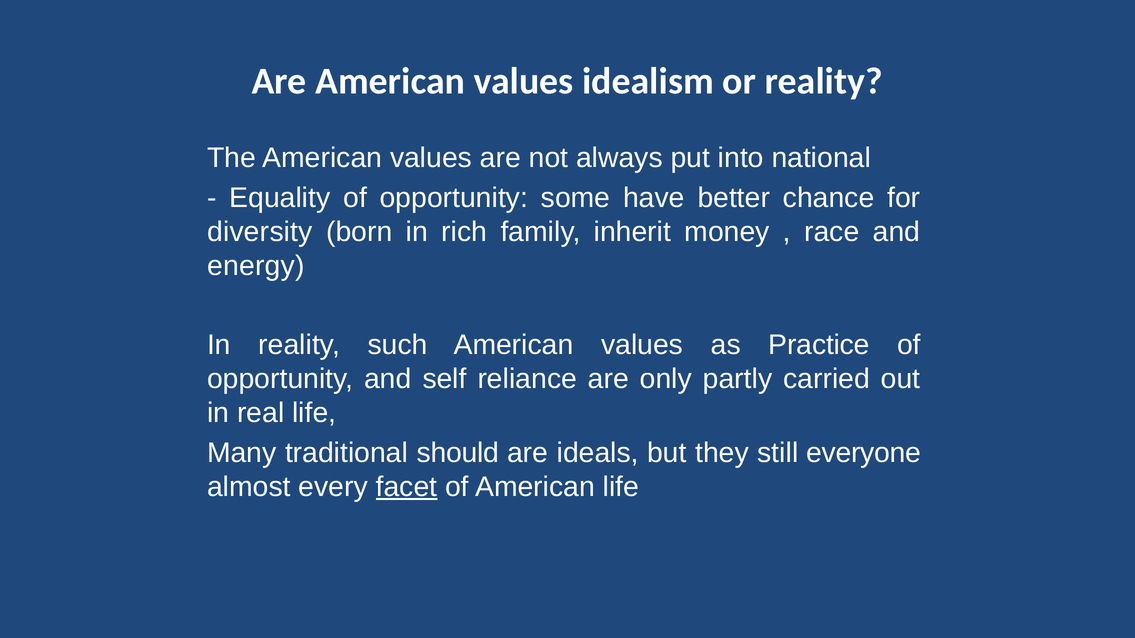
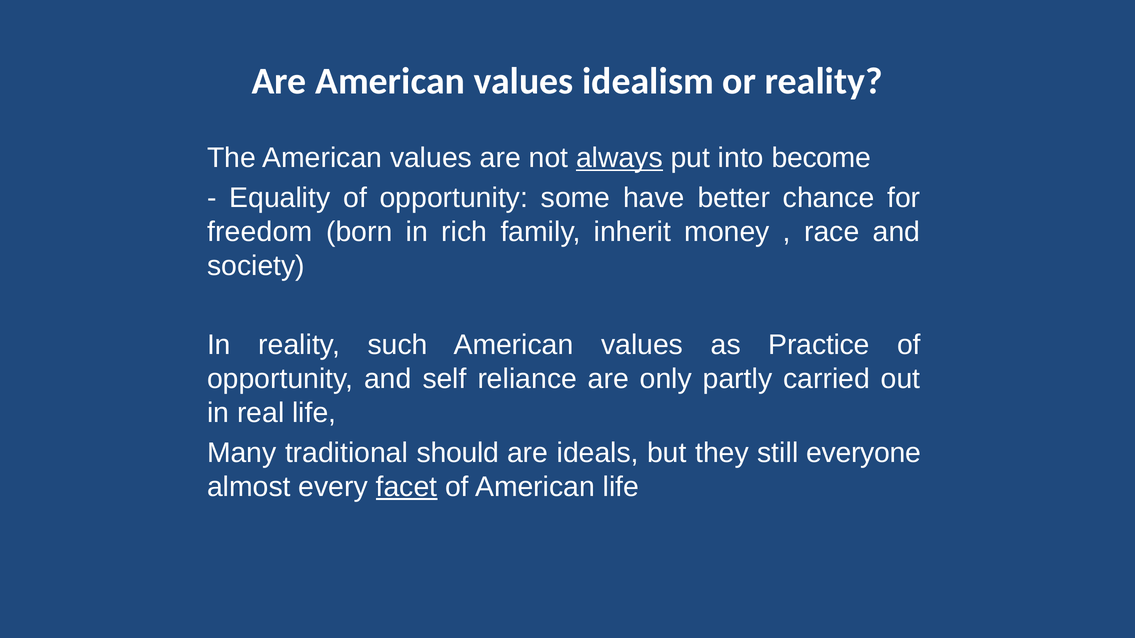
always underline: none -> present (619, 158)
national: national -> become (821, 158)
diversity: diversity -> freedom (260, 232)
energy: energy -> society (256, 266)
